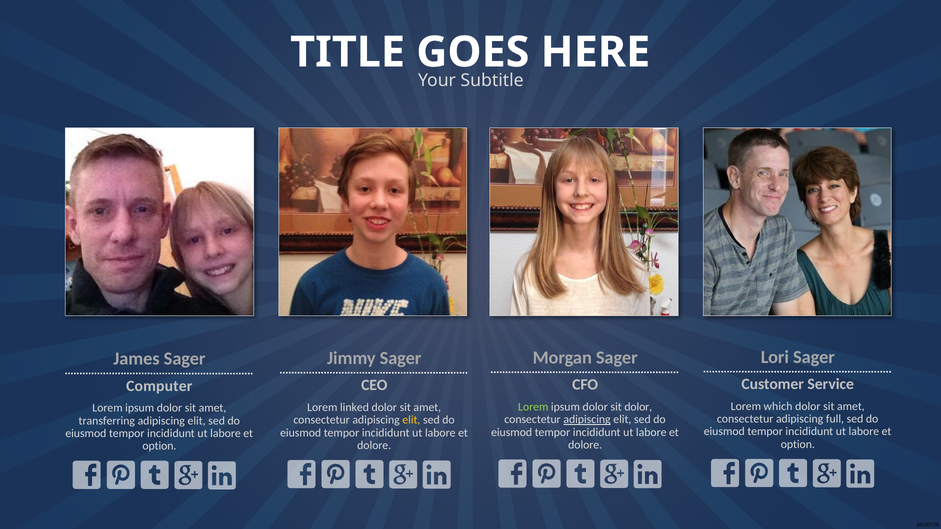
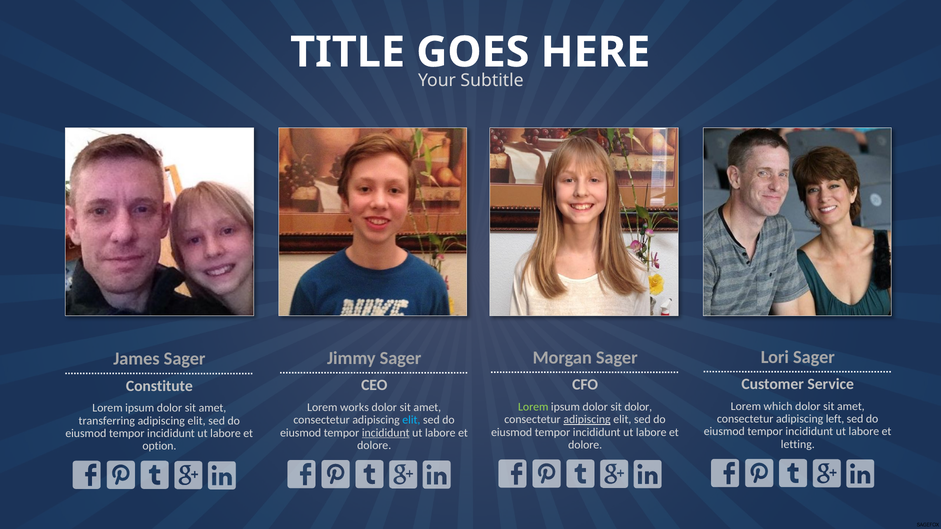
Computer: Computer -> Constitute (159, 386)
linked: linked -> works (354, 408)
full: full -> left (835, 419)
elit colour: yellow -> light blue (411, 420)
incididunt underline: none -> present (386, 433)
option: option -> letting (798, 445)
